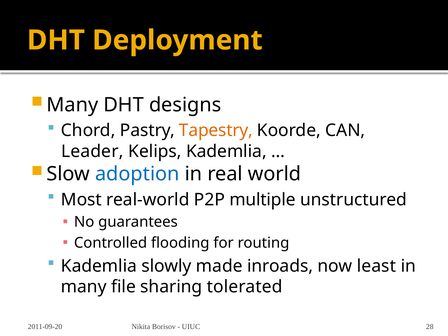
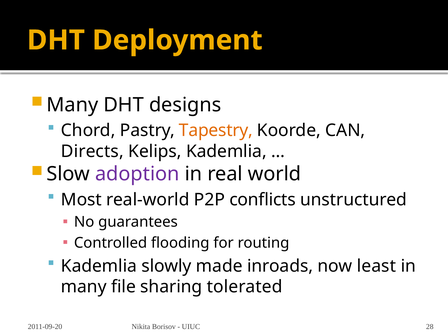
Leader: Leader -> Directs (92, 151)
adoption colour: blue -> purple (137, 174)
multiple: multiple -> conflicts (263, 200)
